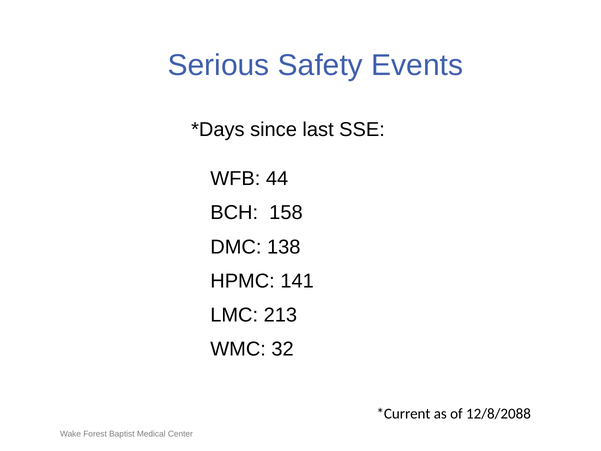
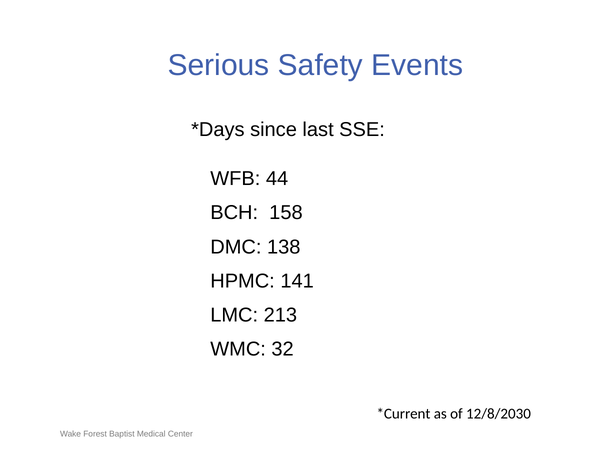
12/8/2088: 12/8/2088 -> 12/8/2030 (498, 414)
